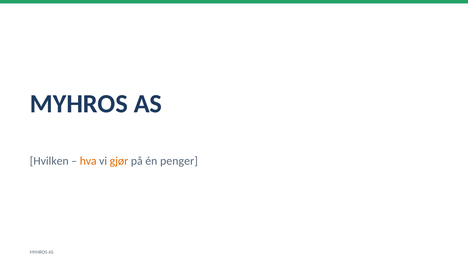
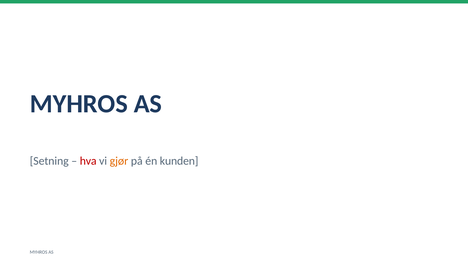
Hvilken: Hvilken -> Setning (49, 161)
hva colour: orange -> red (88, 161)
penger: penger -> kunden (179, 161)
